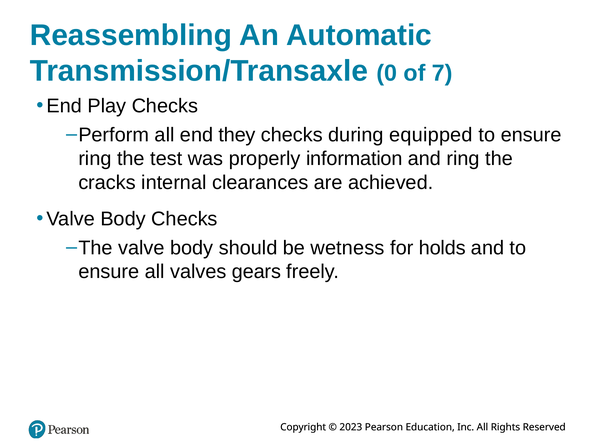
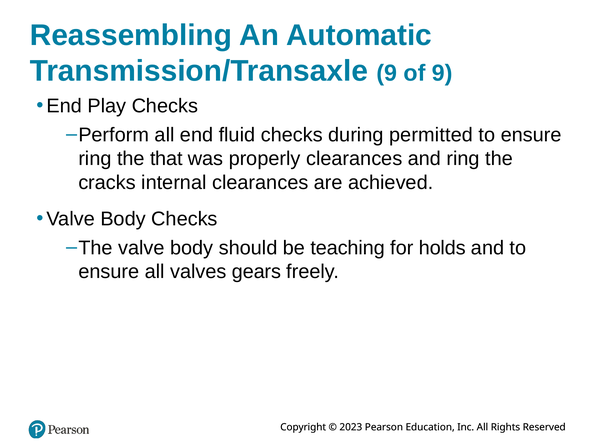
Transmission/Transaxle 0: 0 -> 9 (387, 73)
of 7: 7 -> 9 (442, 73)
they: they -> fluid (237, 135)
equipped: equipped -> permitted (431, 135)
test: test -> that (166, 159)
properly information: information -> clearances (354, 159)
wetness: wetness -> teaching (348, 248)
